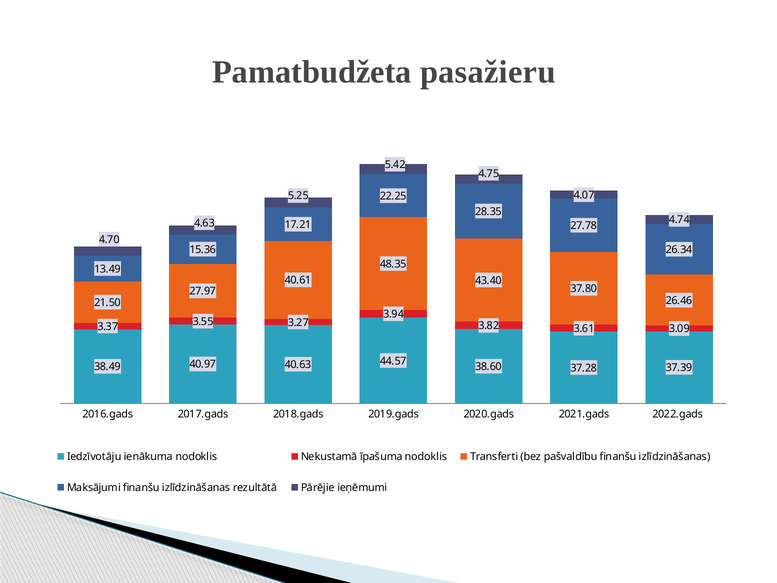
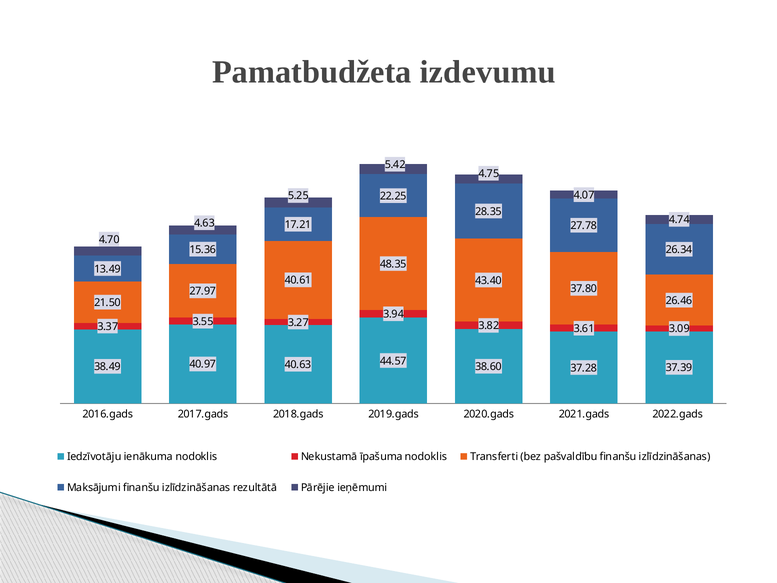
pasažieru: pasažieru -> izdevumu (488, 72)
